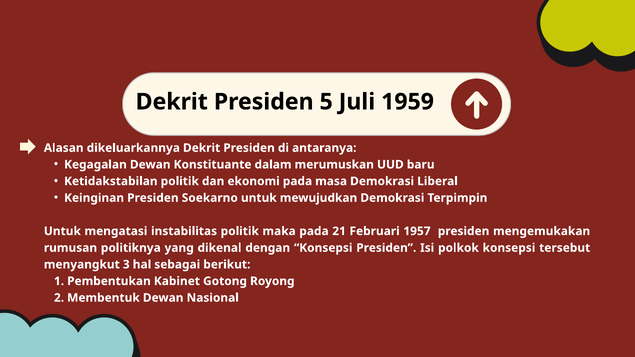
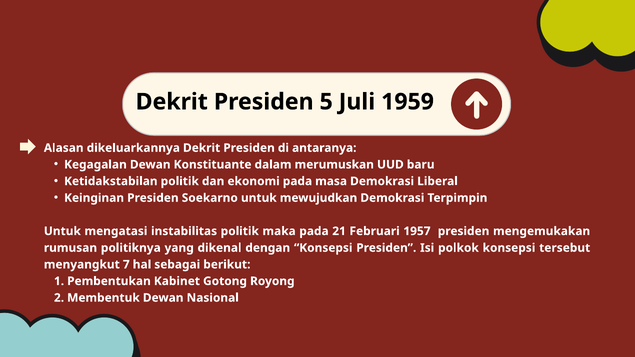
3: 3 -> 7 (126, 265)
